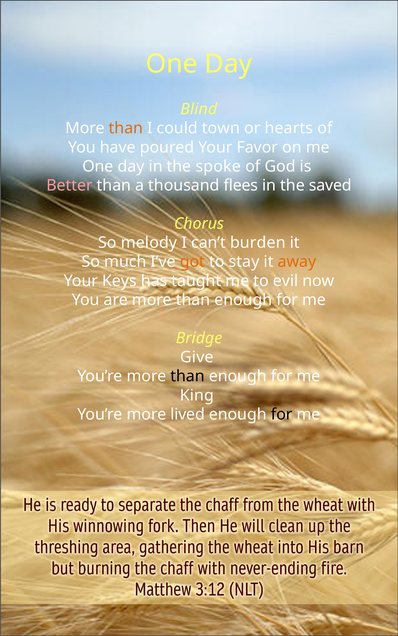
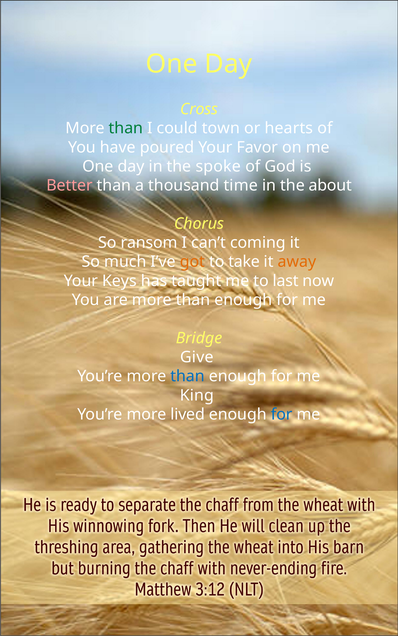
Blind: Blind -> Cross (199, 109)
than colour: orange -> green (126, 128)
flees: flees -> time (241, 186)
saved: saved -> about (330, 186)
melody: melody -> ransom (149, 243)
burden: burden -> coming (258, 243)
stay: stay -> take (244, 262)
evil: evil -> last (286, 281)
than colour: black -> blue (188, 377)
for colour: black -> blue (282, 415)
